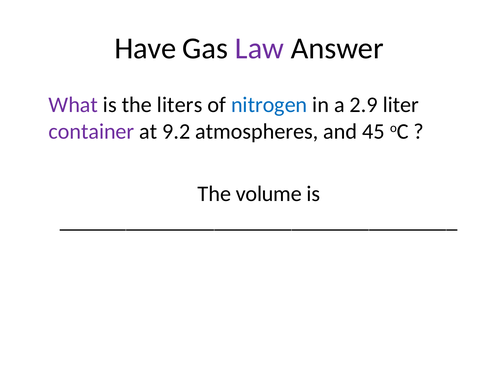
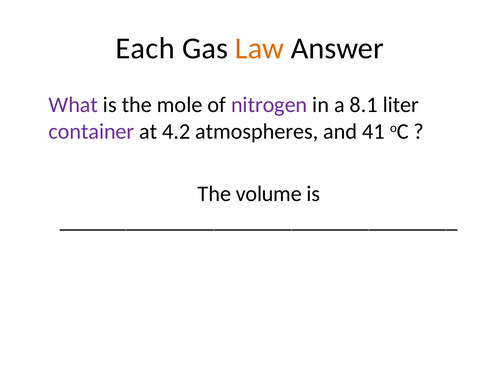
Have: Have -> Each (145, 48)
Law colour: purple -> orange (259, 48)
liters: liters -> mole (180, 105)
nitrogen colour: blue -> purple (269, 105)
2.9: 2.9 -> 8.1 (364, 105)
9.2: 9.2 -> 4.2 (176, 131)
45: 45 -> 41 (373, 131)
